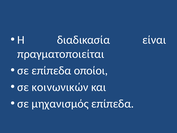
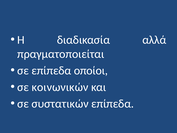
είναι: είναι -> αλλά (154, 40)
μηχανισμός: μηχανισμός -> συστατικών (60, 103)
